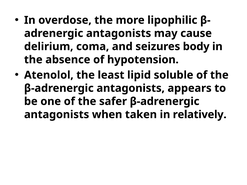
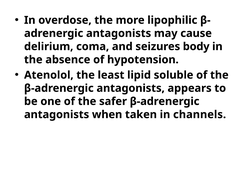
relatively: relatively -> channels (200, 115)
